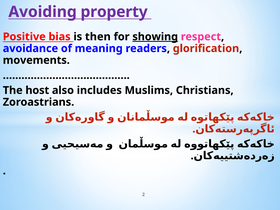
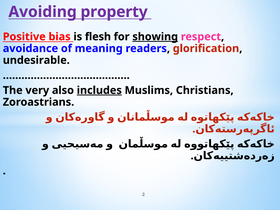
then: then -> flesh (98, 37)
movements: movements -> undesirable (36, 60)
host: host -> very (37, 90)
includes underline: none -> present (99, 90)
